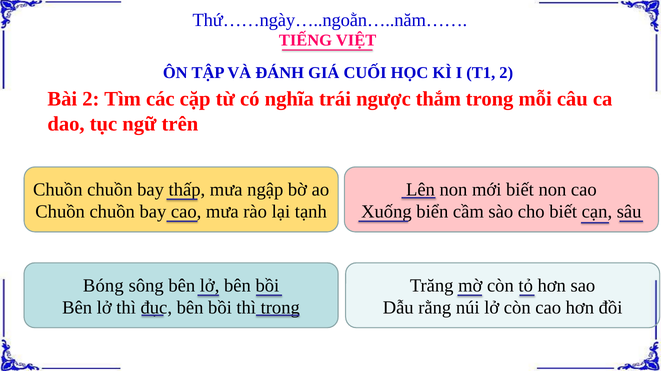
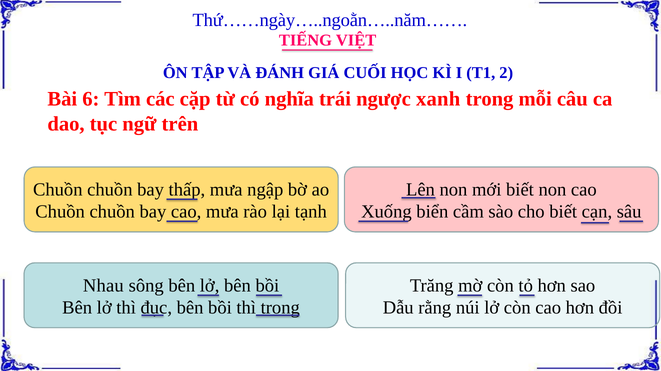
Bài 2: 2 -> 6 (91, 99)
thắm: thắm -> xanh (438, 99)
Bóng: Bóng -> Nhau (103, 286)
